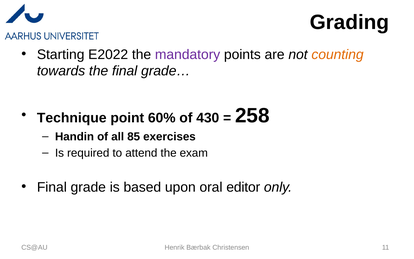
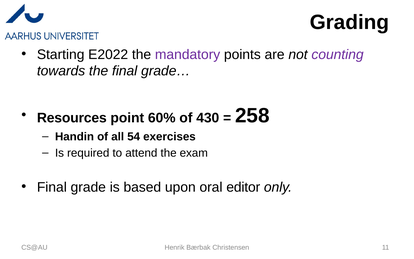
counting colour: orange -> purple (338, 54)
Technique: Technique -> Resources (72, 118)
85: 85 -> 54 (134, 137)
